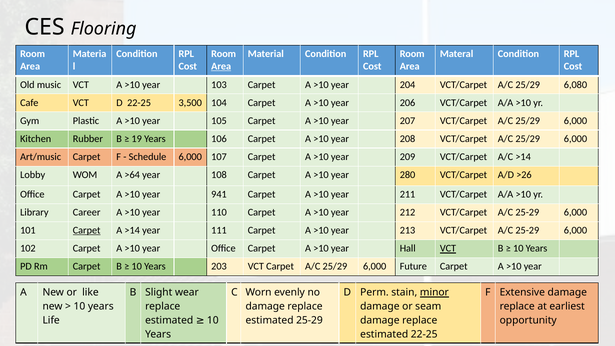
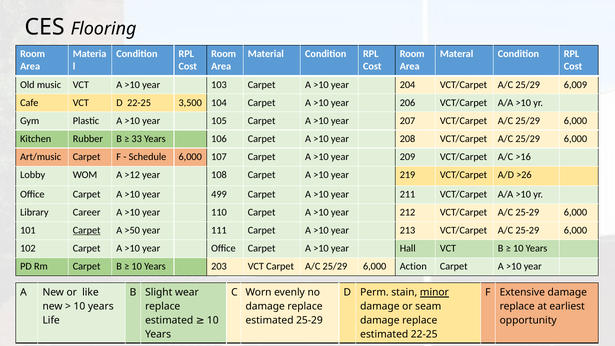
Area underline: present -> none (221, 66)
6,080: 6,080 -> 6,009 (575, 85)
19: 19 -> 33 (137, 139)
A/C >14: >14 -> >16 (523, 157)
>64: >64 -> >12 (132, 175)
280: 280 -> 219 (408, 175)
941: 941 -> 499 (219, 194)
A >14: >14 -> >50 (132, 230)
VCT underline: present -> none (448, 249)
Future: Future -> Action (413, 267)
